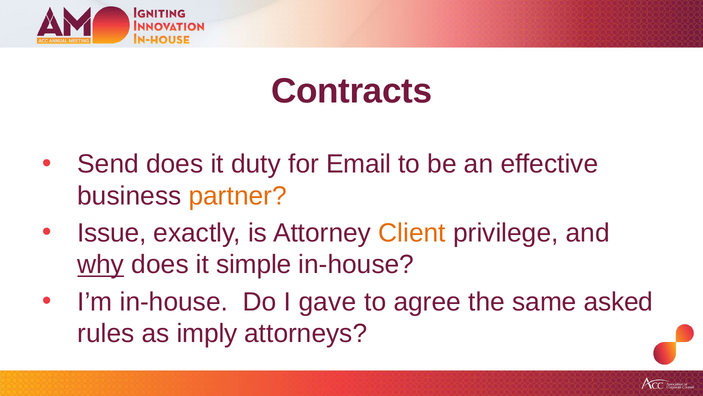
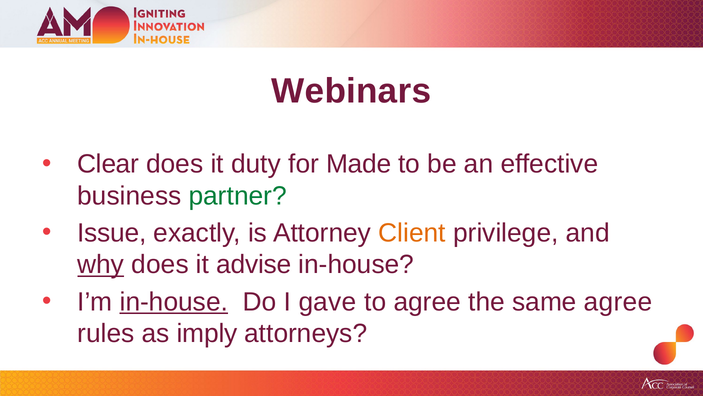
Contracts: Contracts -> Webinars (351, 91)
Send: Send -> Clear (108, 164)
Email: Email -> Made (359, 164)
partner colour: orange -> green (238, 196)
simple: simple -> advise (254, 264)
in-house underline: none -> present (174, 302)
same asked: asked -> agree (618, 302)
